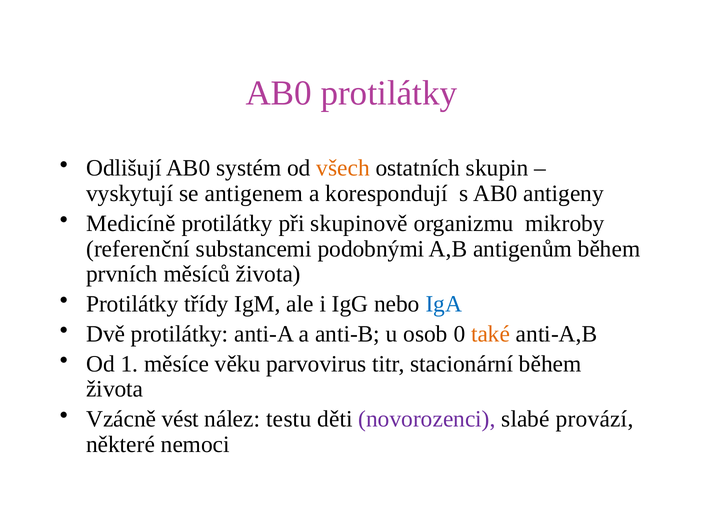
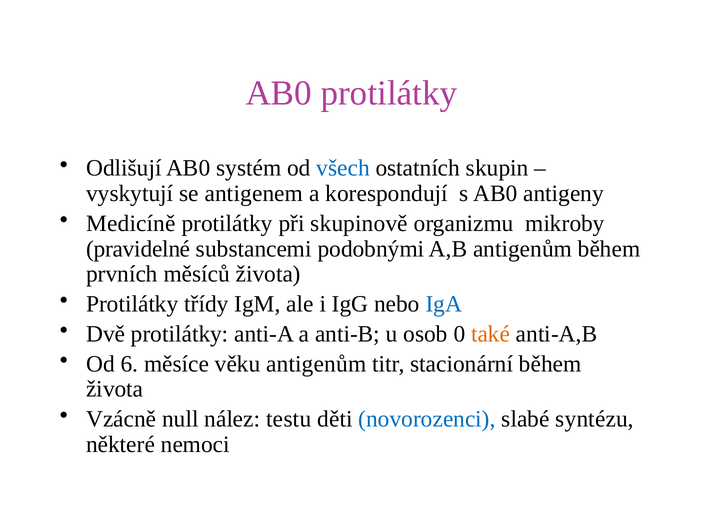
všech colour: orange -> blue (343, 168)
referenční: referenční -> pravidelné (138, 249)
1: 1 -> 6 (129, 364)
věku parvovirus: parvovirus -> antigenům (316, 364)
vést: vést -> null (180, 419)
novorozenci colour: purple -> blue (427, 419)
provází: provází -> syntézu (595, 419)
